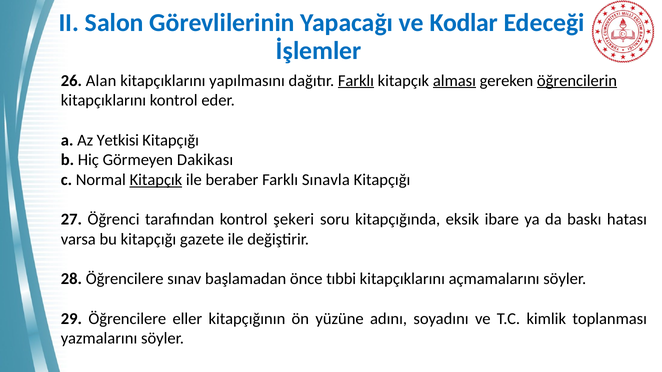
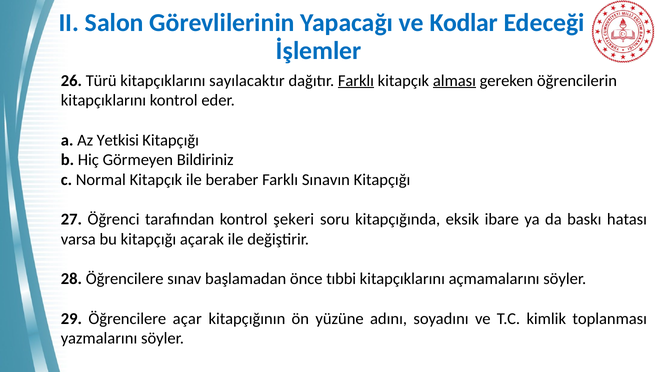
Alan: Alan -> Türü (101, 81)
yapılmasını: yapılmasını -> sayılacaktır (247, 81)
öğrencilerin underline: present -> none (577, 81)
Dakikası: Dakikası -> Bildiriniz (205, 160)
Kitapçık underline: present -> none (156, 180)
Sınavla: Sınavla -> Sınavın (326, 180)
gazete: gazete -> açarak (202, 240)
eller: eller -> açar (187, 319)
